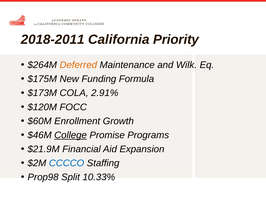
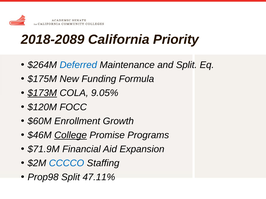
2018-2011: 2018-2011 -> 2018-2089 (53, 40)
Deferred colour: orange -> blue (78, 65)
and Wilk: Wilk -> Split (187, 65)
$173M underline: none -> present (42, 93)
2.91%: 2.91% -> 9.05% (105, 93)
$21.9M: $21.9M -> $71.9M (44, 150)
10.33%: 10.33% -> 47.11% (99, 178)
